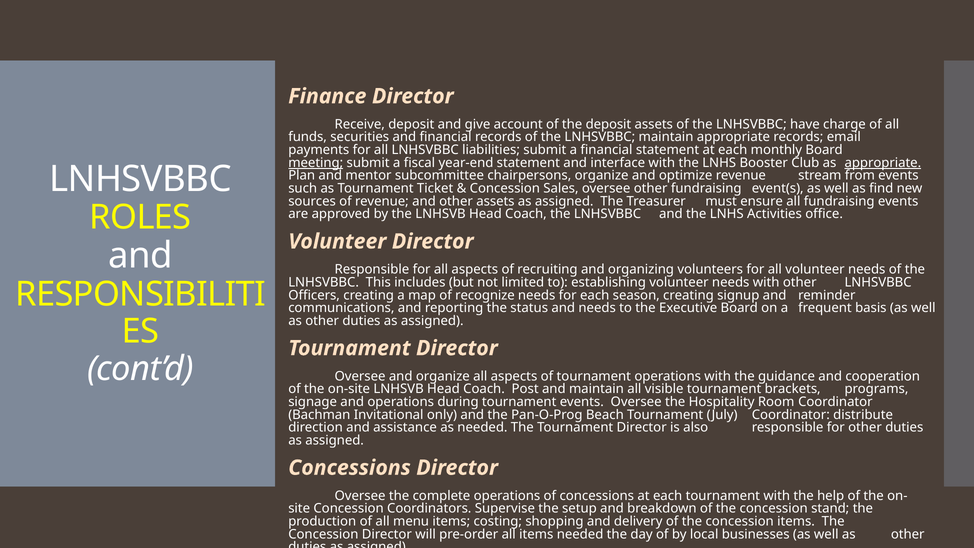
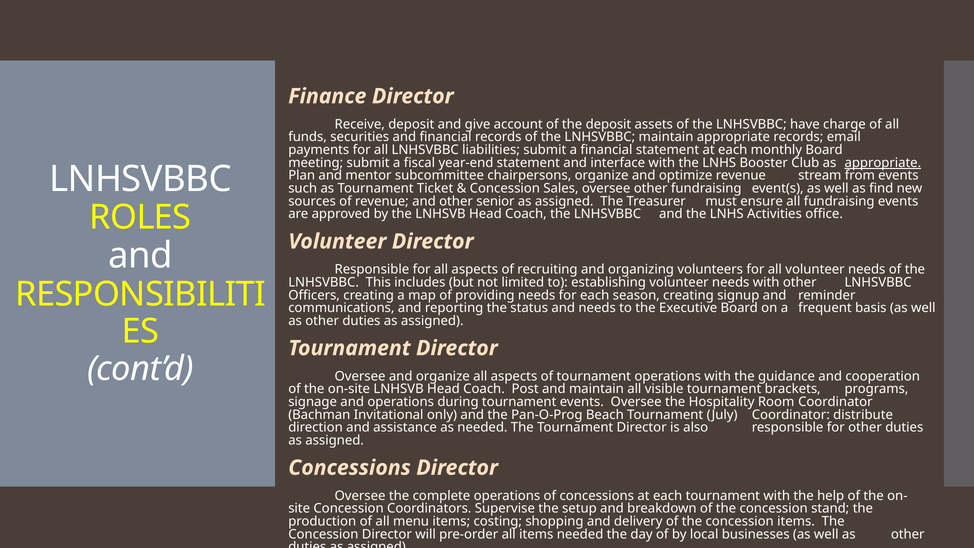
meeting underline: present -> none (316, 163)
other assets: assets -> senior (495, 201)
recognize: recognize -> providing (485, 295)
